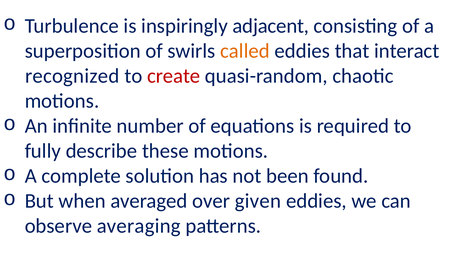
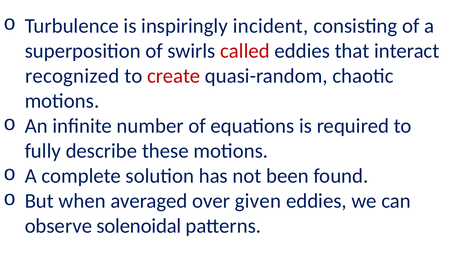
adjacent: adjacent -> incident (271, 26)
called colour: orange -> red (245, 51)
averaging: averaging -> solenoidal (139, 226)
